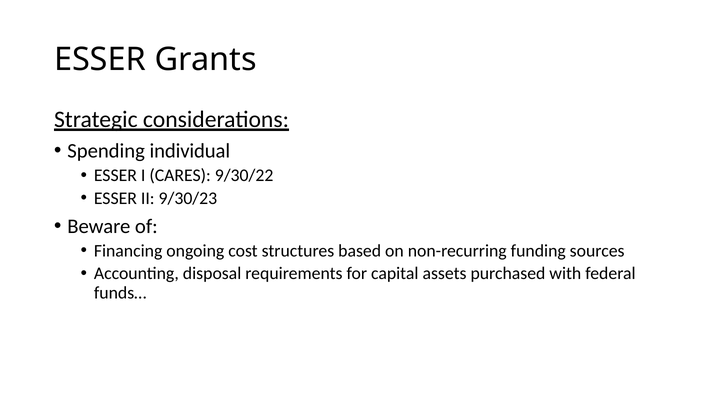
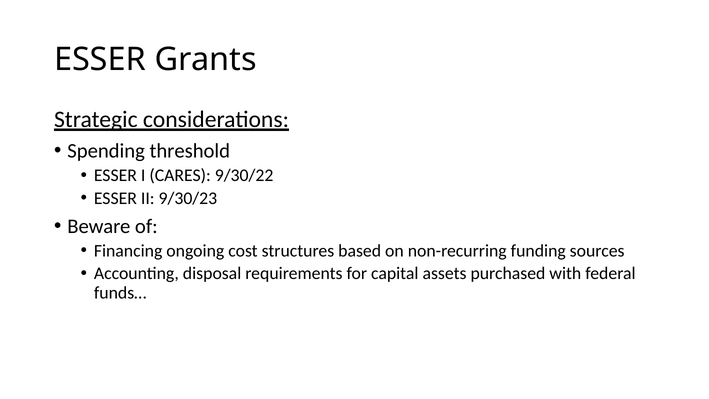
individual: individual -> threshold (190, 151)
